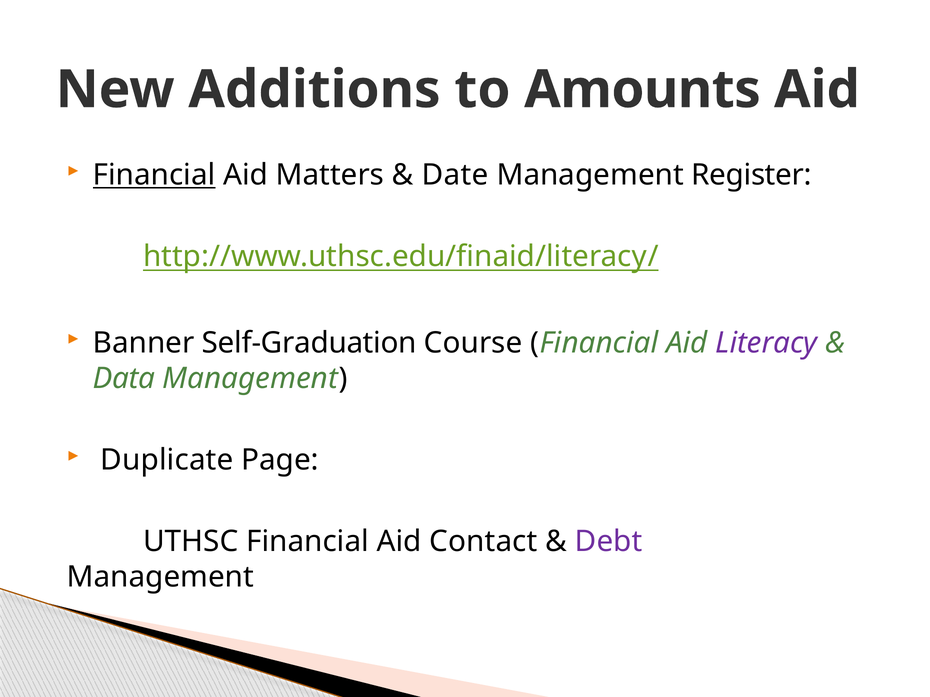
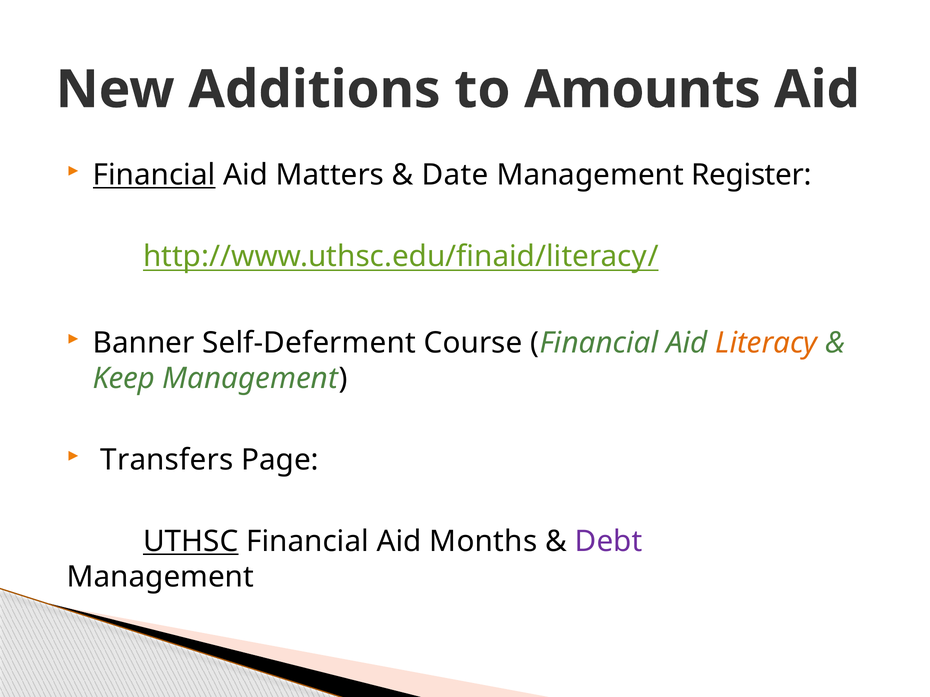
Self-Graduation: Self-Graduation -> Self-Deferment (309, 343)
Literacy colour: purple -> orange (766, 343)
Data: Data -> Keep (124, 379)
Duplicate: Duplicate -> Transfers (167, 460)
UTHSC underline: none -> present (191, 542)
Contact: Contact -> Months (483, 542)
